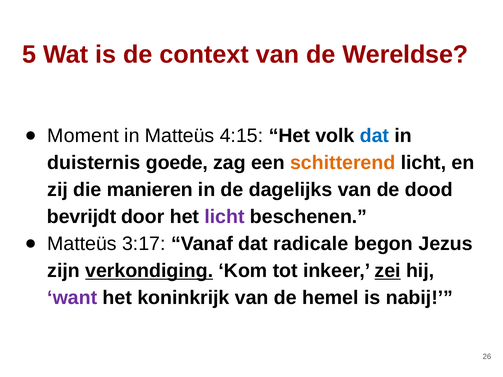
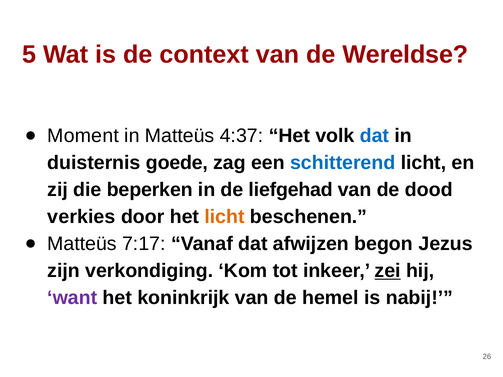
4:15: 4:15 -> 4:37 (241, 136)
schitterend colour: orange -> blue (343, 163)
manieren: manieren -> beperken (150, 190)
dagelijks: dagelijks -> liefgehad (291, 190)
bevrijdt: bevrijdt -> verkies (81, 217)
licht colour: purple -> orange (225, 217)
3:17: 3:17 -> 7:17 (144, 244)
radicale: radicale -> afwijzen (311, 244)
verkondiging underline: present -> none (149, 271)
